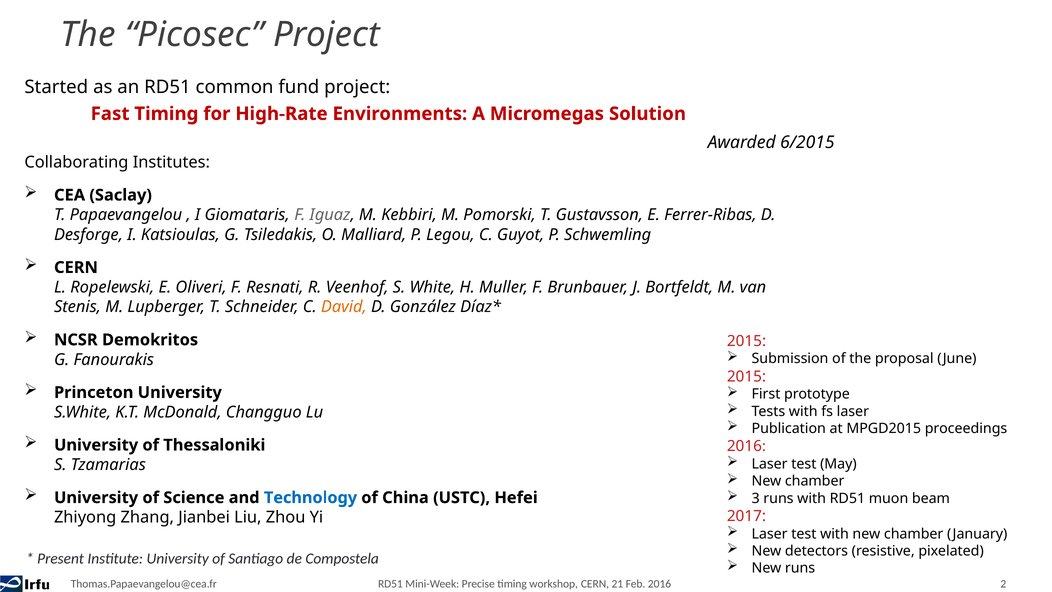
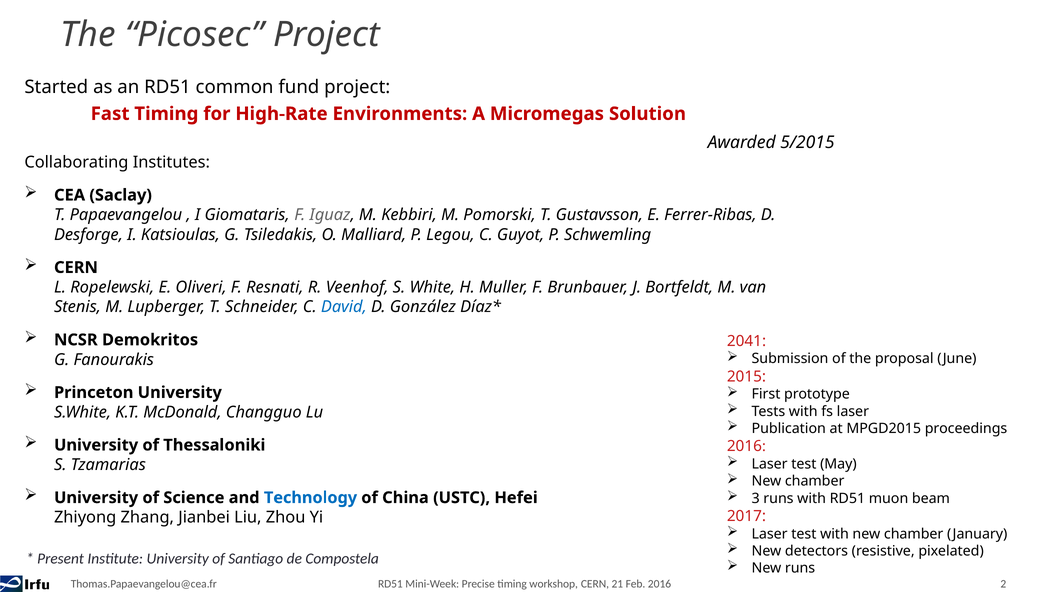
6/2015: 6/2015 -> 5/2015 (807, 142)
David colour: orange -> blue (344, 307)
2015: 2015 -> 2041 (747, 341)
